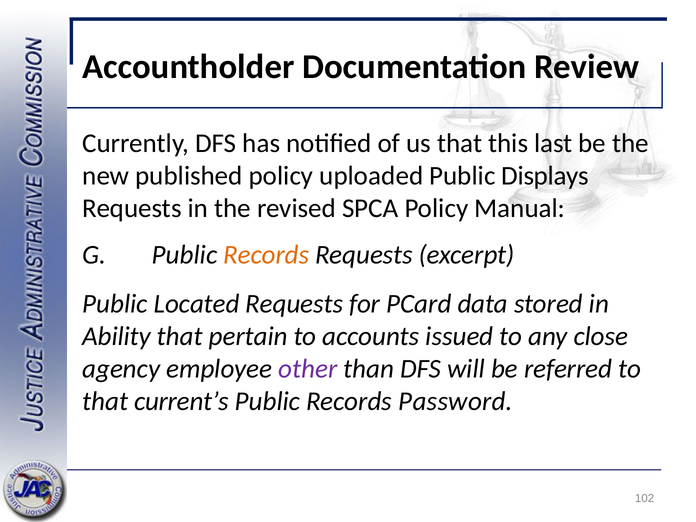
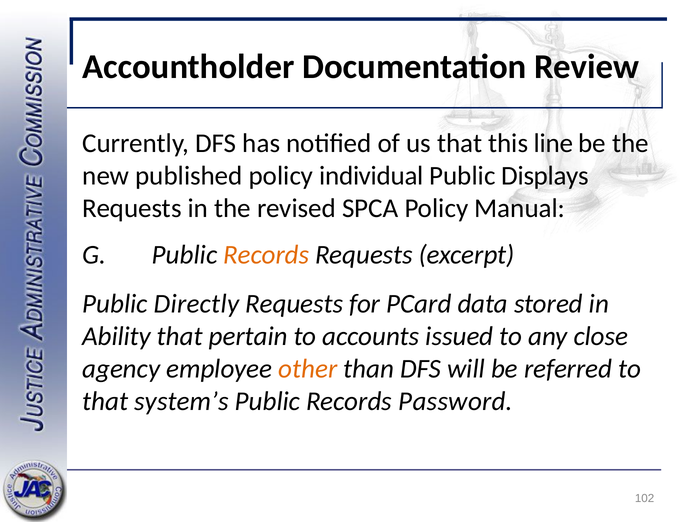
last: last -> line (553, 143)
uploaded: uploaded -> individual (371, 176)
Located: Located -> Directly (196, 304)
other colour: purple -> orange (308, 369)
current’s: current’s -> system’s (181, 401)
